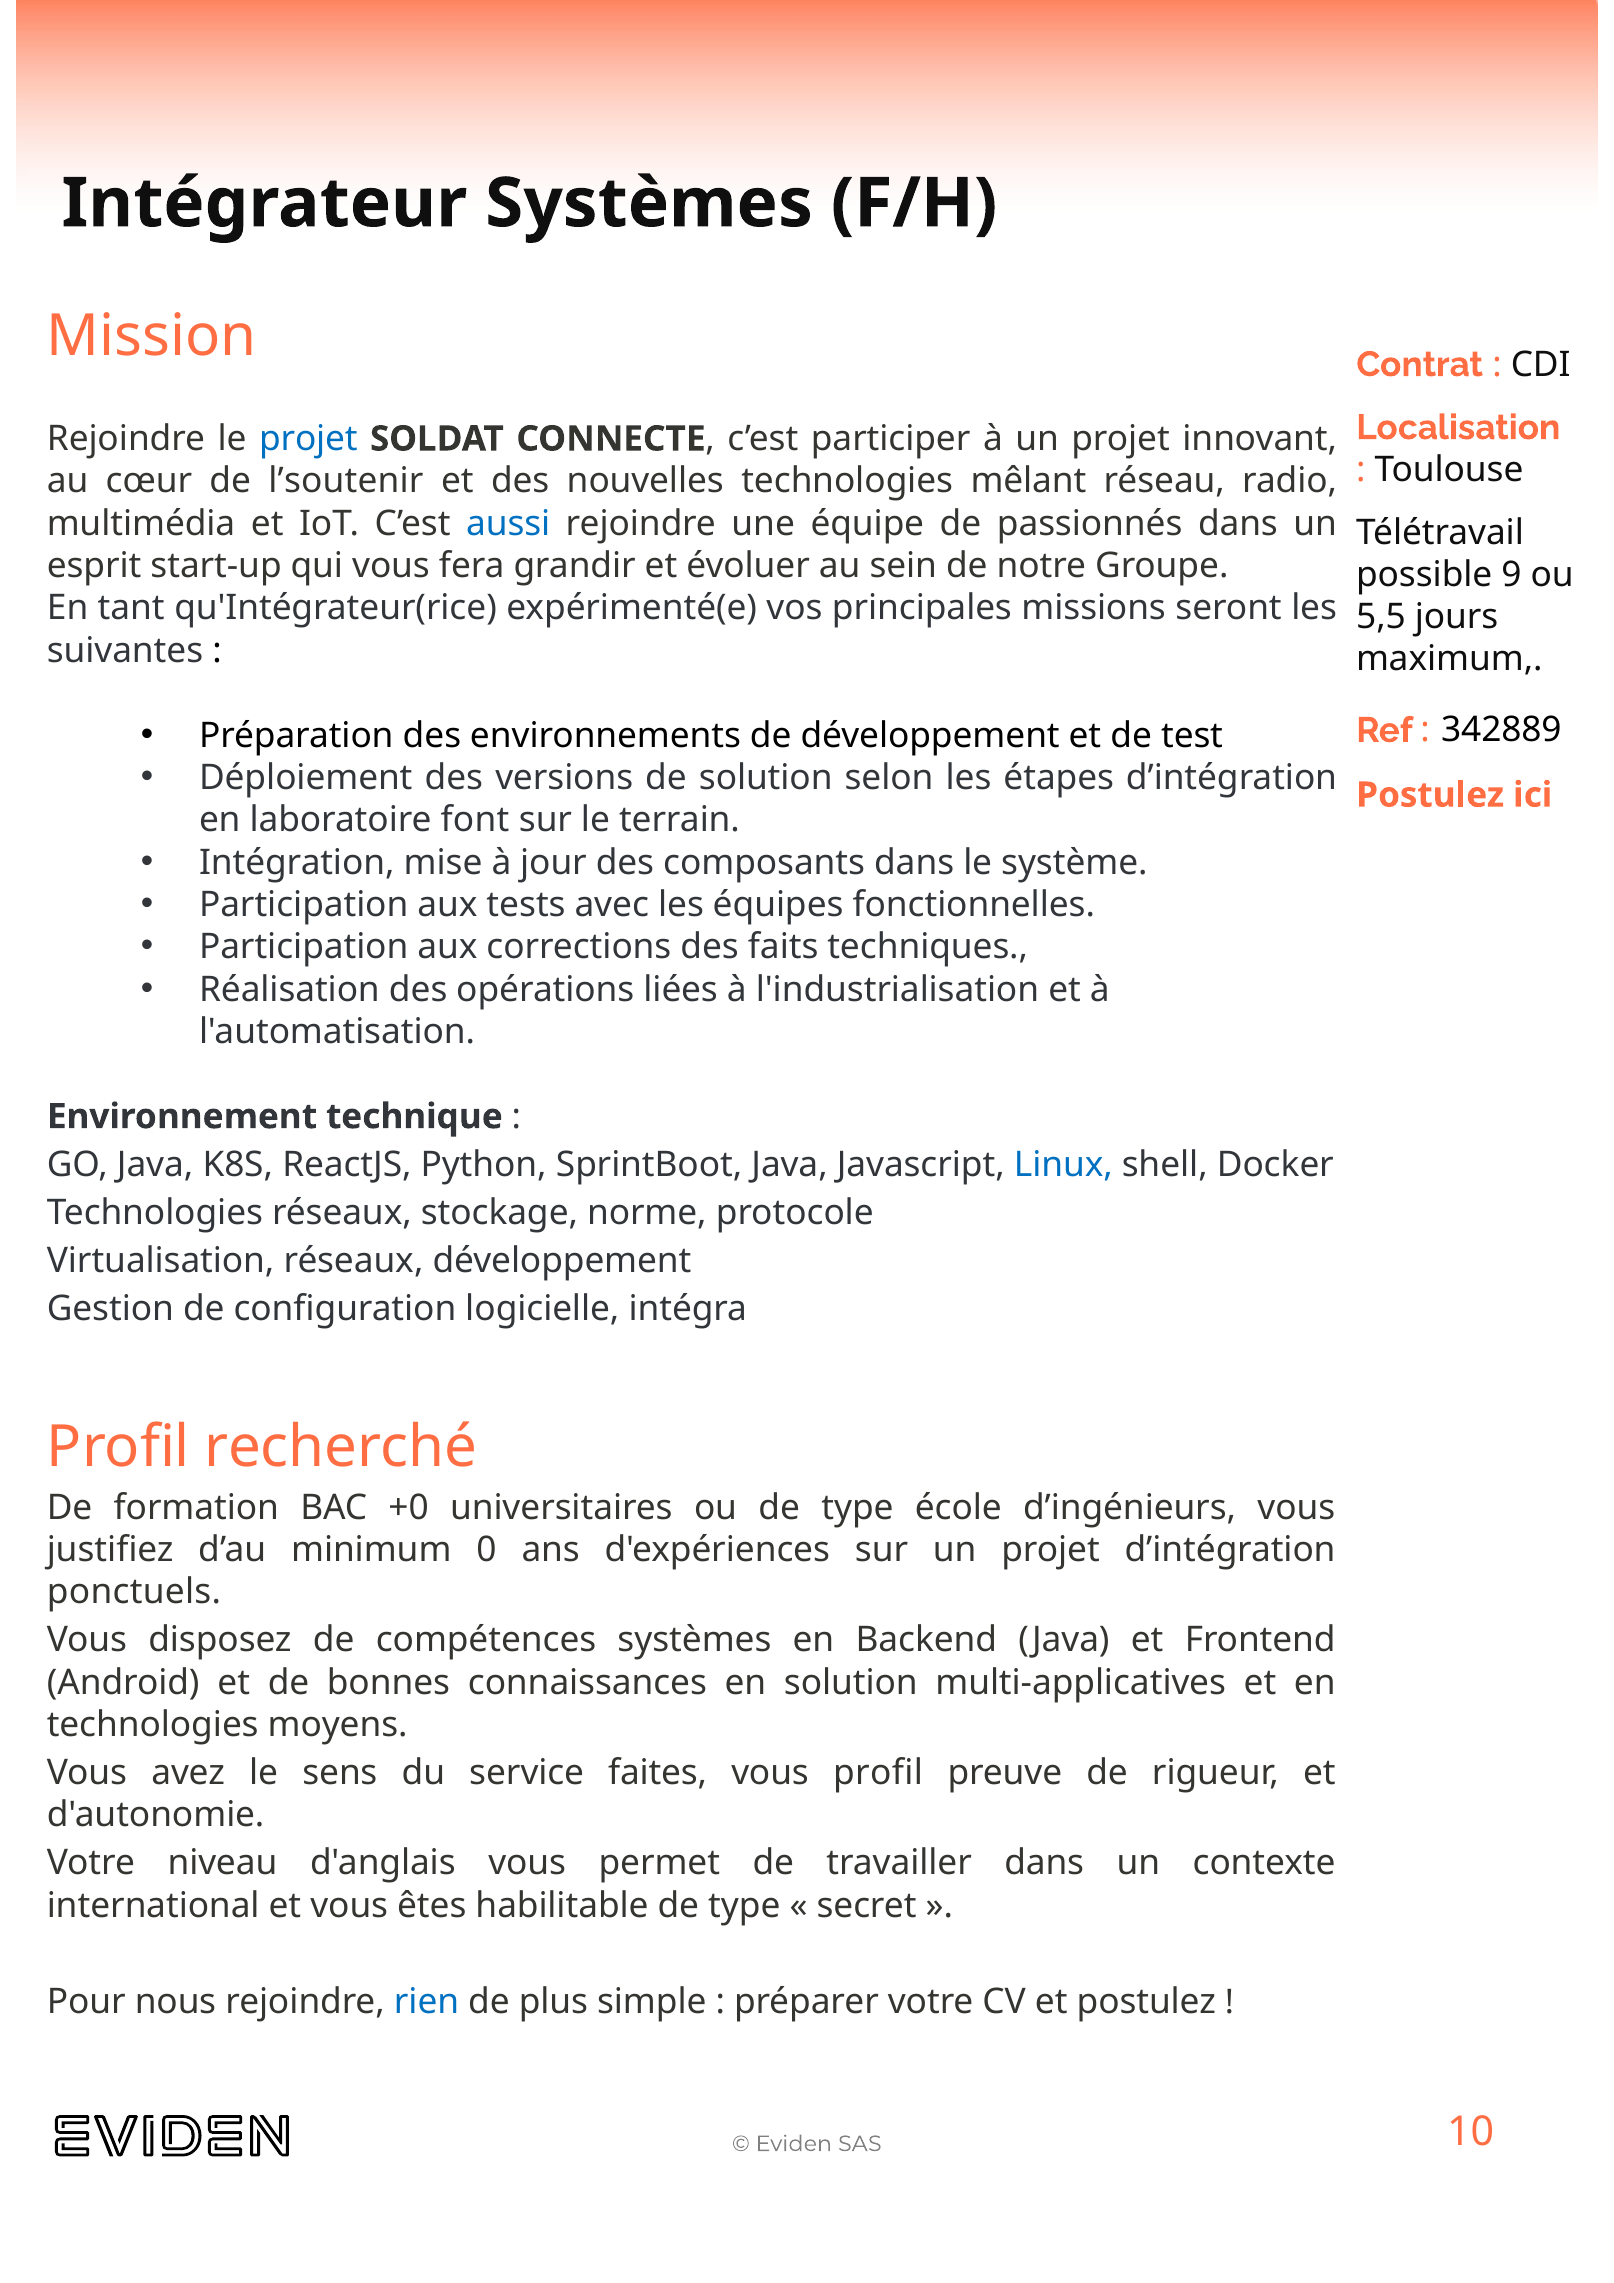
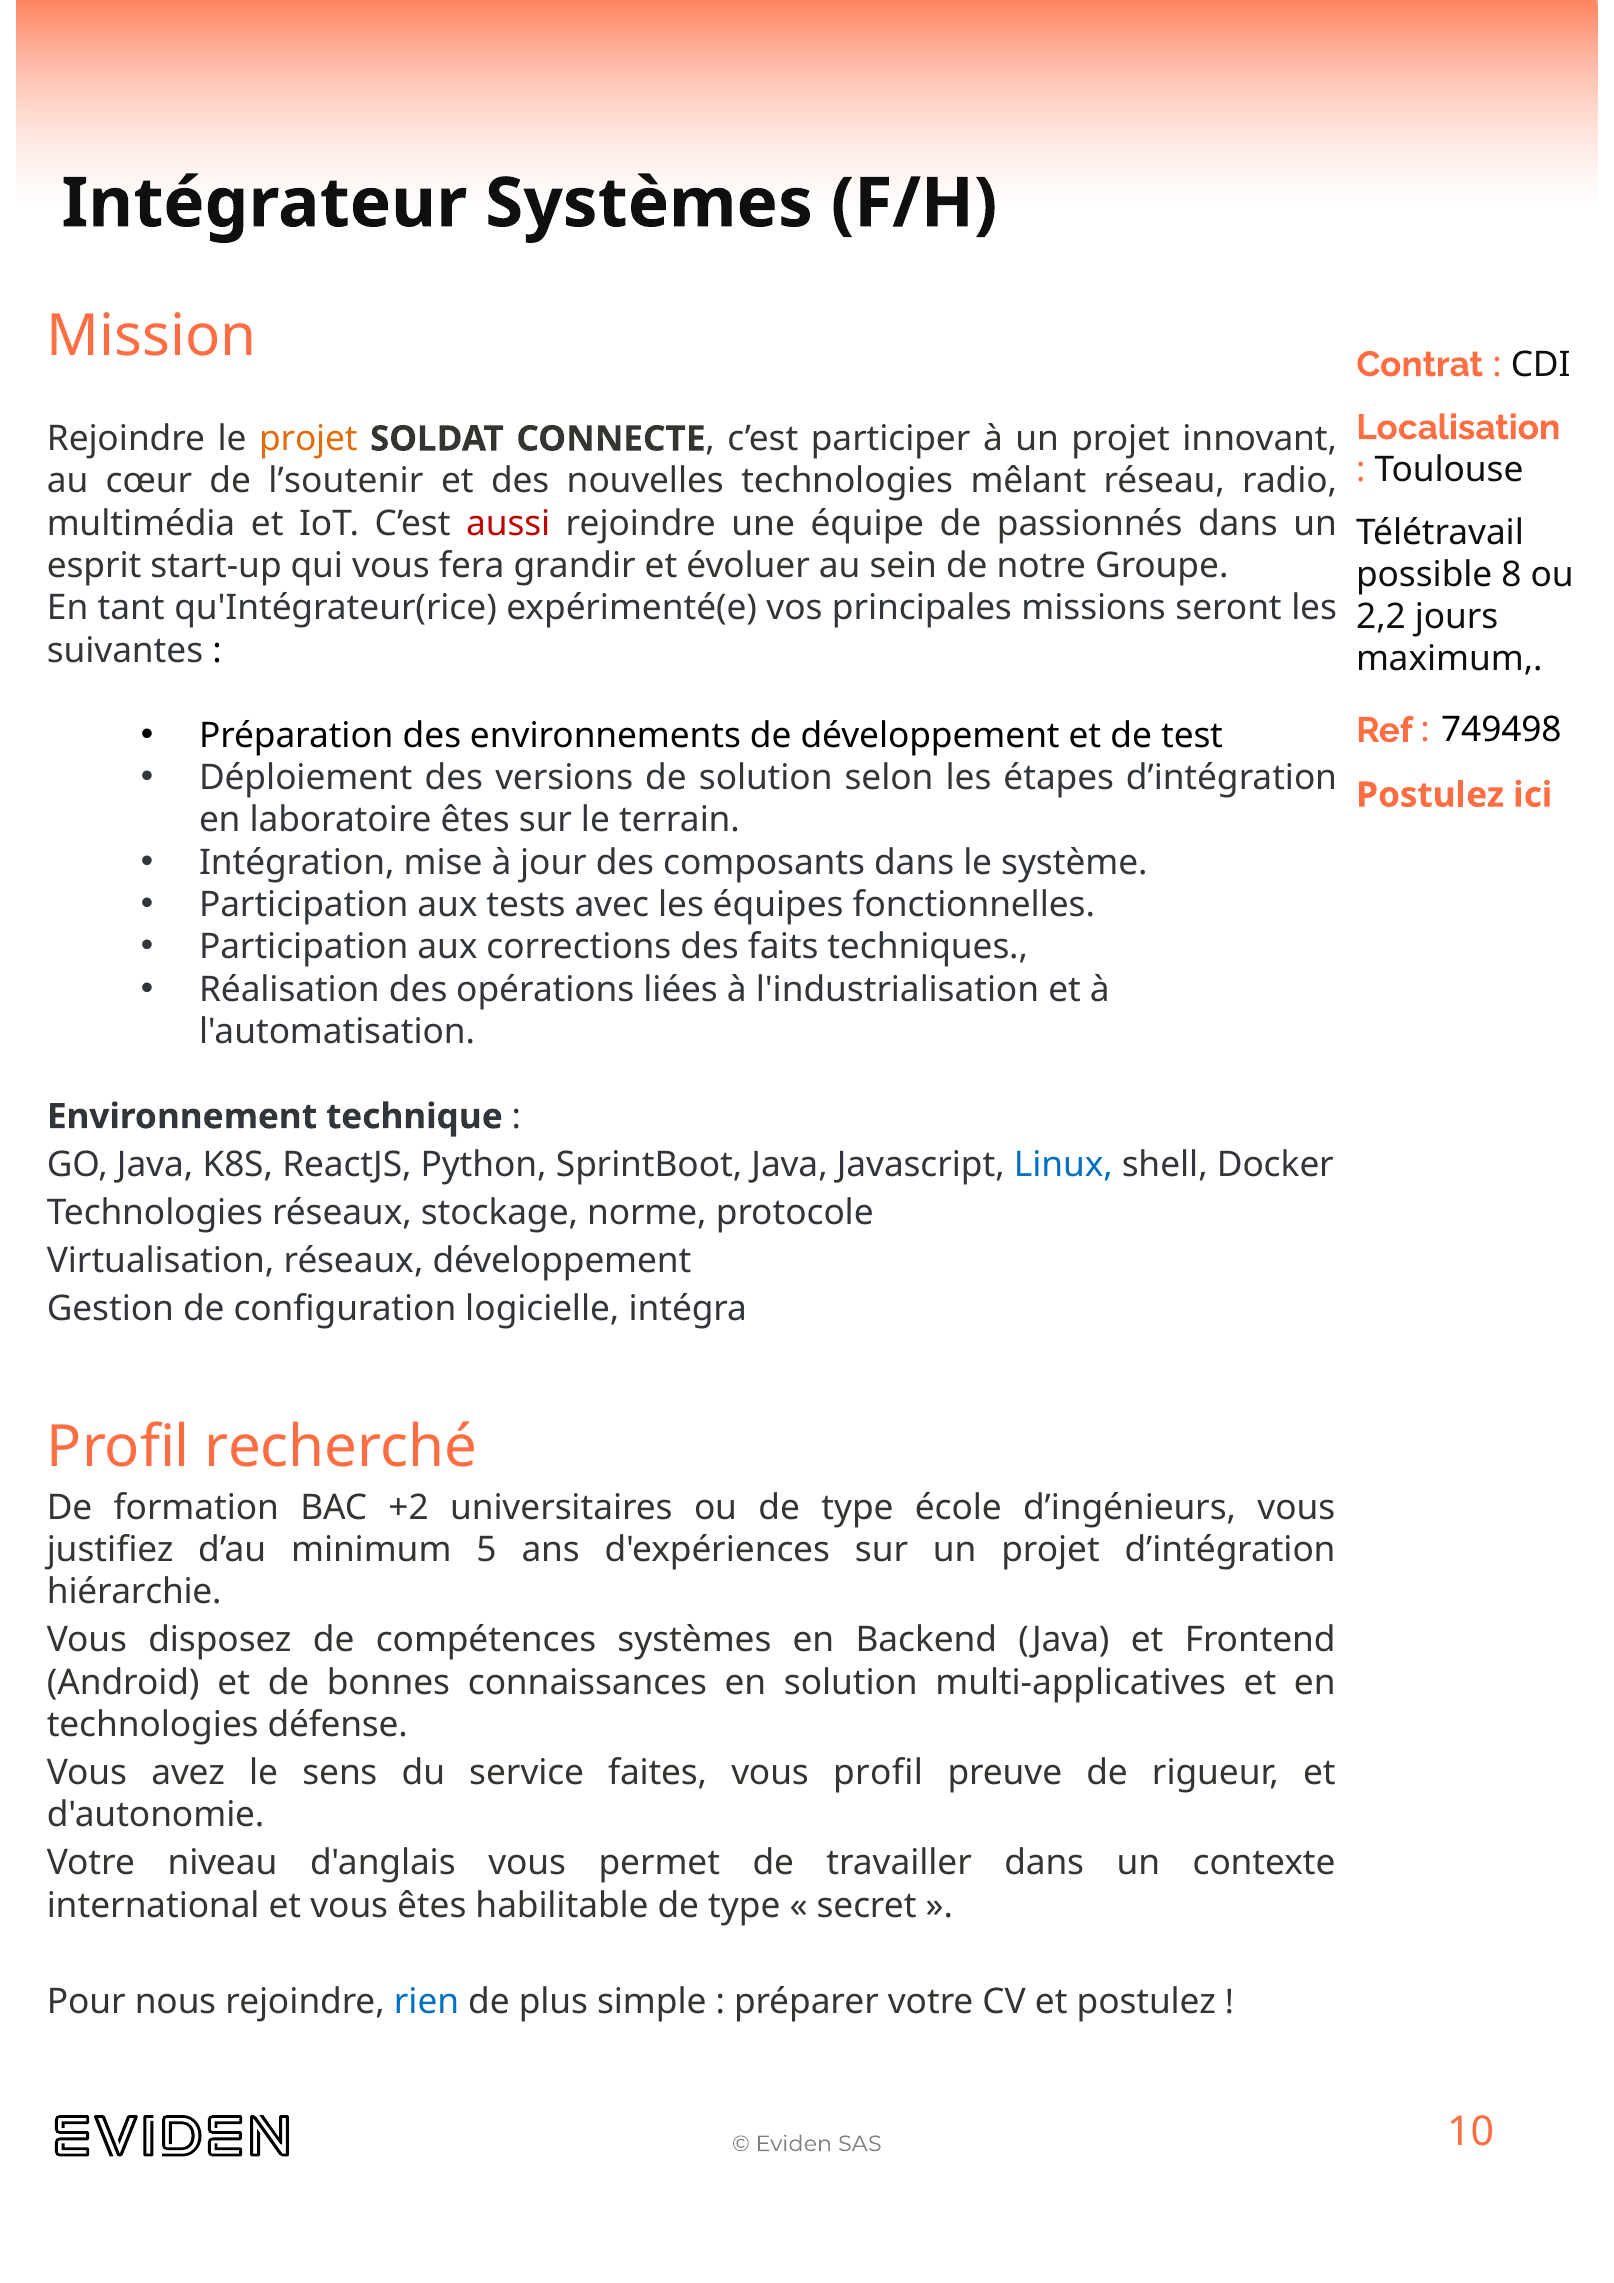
projet colour: blue -> orange (308, 439)
aussi colour: blue -> red (508, 524)
9: 9 -> 8 (1511, 575)
5,5: 5,5 -> 2,2 (1381, 617)
342889: 342889 -> 749498 (1501, 730)
laboratoire font: font -> êtes (475, 820)
+0: +0 -> +2 (409, 1507)
0: 0 -> 5 (487, 1550)
ponctuels: ponctuels -> hiérarchie (134, 1592)
moyens: moyens -> défense (338, 1725)
